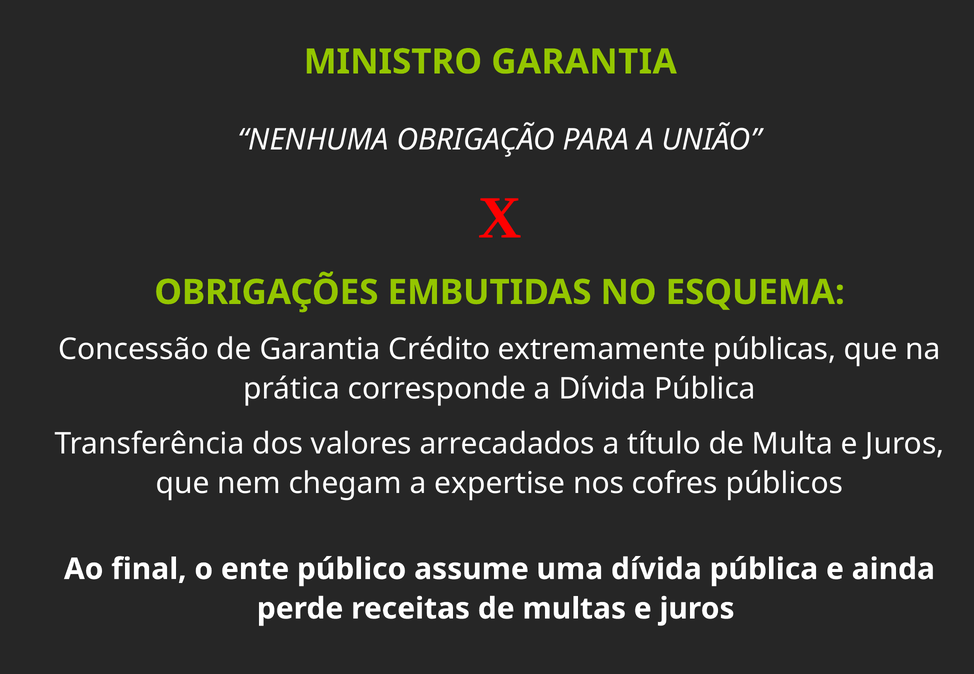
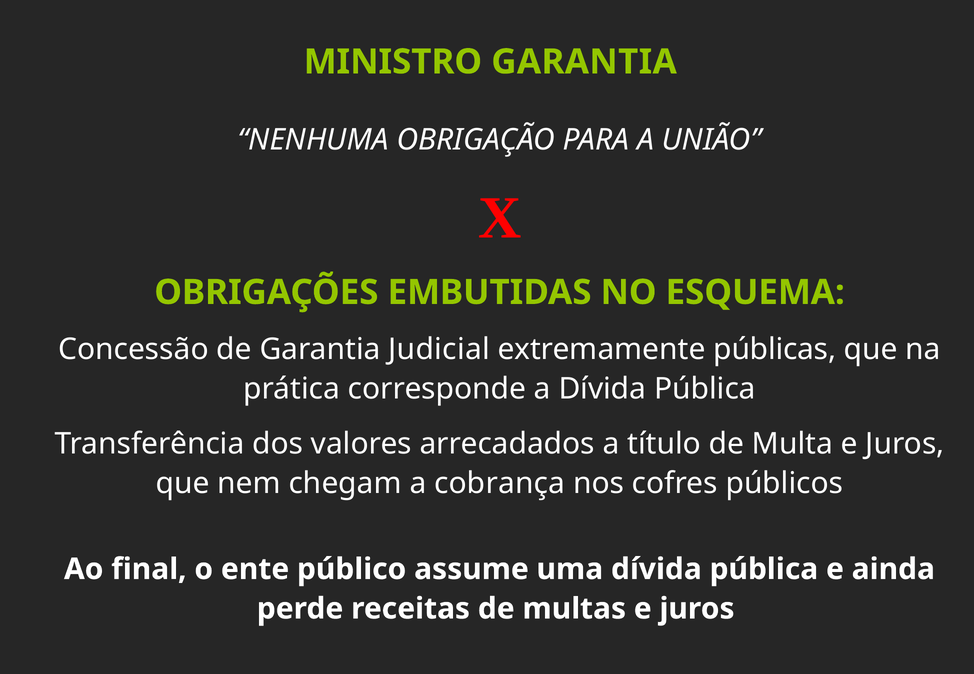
Crédito: Crédito -> Judicial (439, 350)
expertise: expertise -> cobrança (500, 483)
